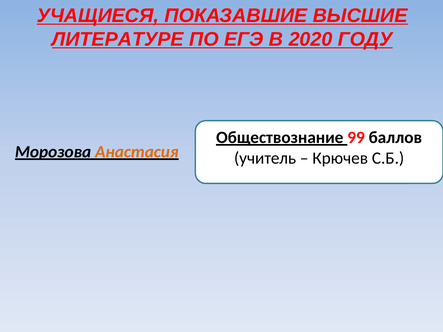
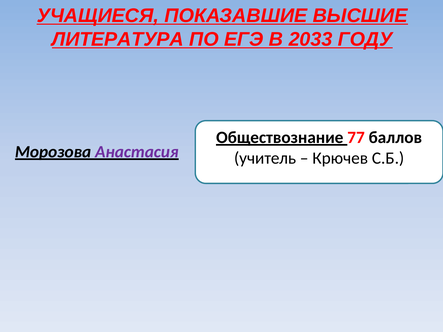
ЛИТЕРАТУРЕ: ЛИТЕРАТУРЕ -> ЛИТЕРАТУРА (118, 39)
2020: 2020 -> 2033 (311, 39)
99: 99 -> 77 (356, 138)
Анастасия colour: orange -> purple (137, 152)
